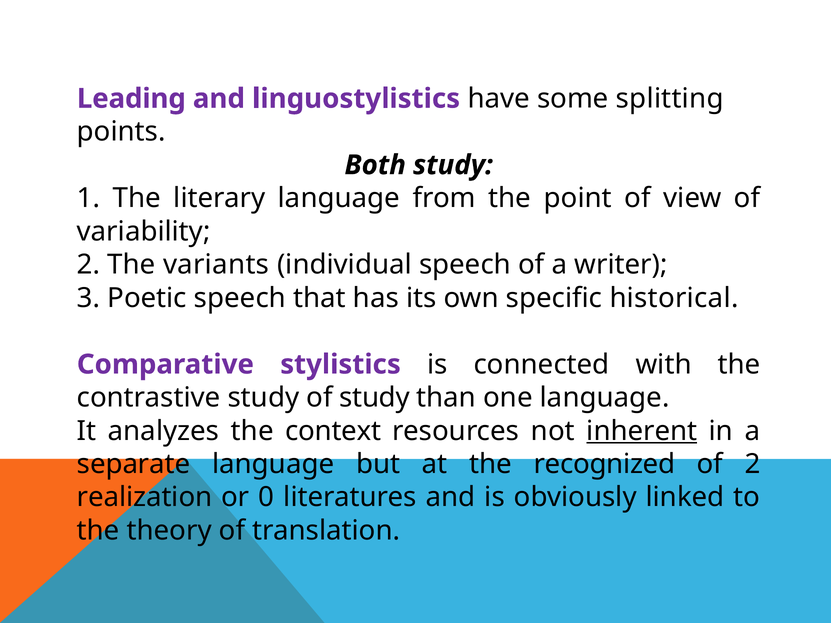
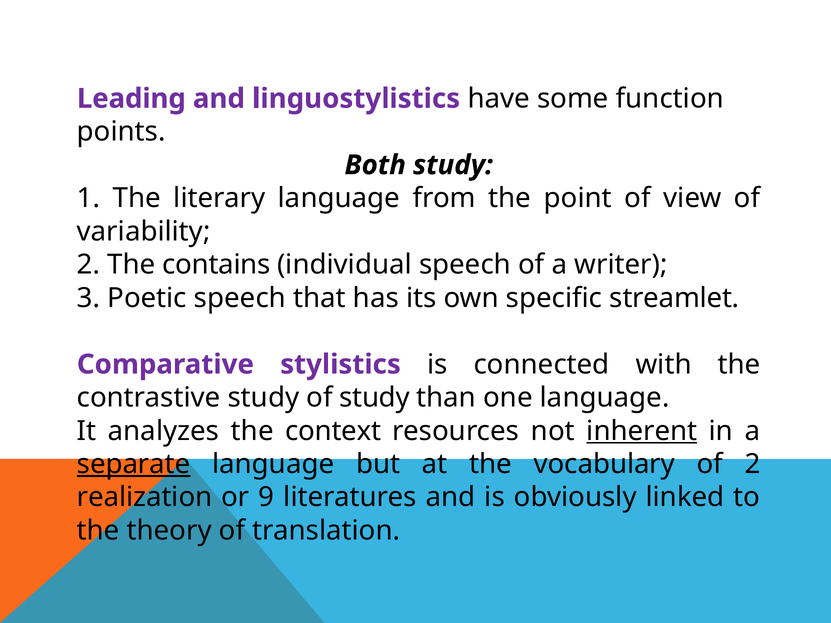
splitting: splitting -> function (670, 99)
variants: variants -> contains (216, 265)
historical: historical -> streamlet (674, 298)
separate underline: none -> present (134, 464)
recognized: recognized -> vocabulary (604, 464)
0: 0 -> 9 (266, 498)
